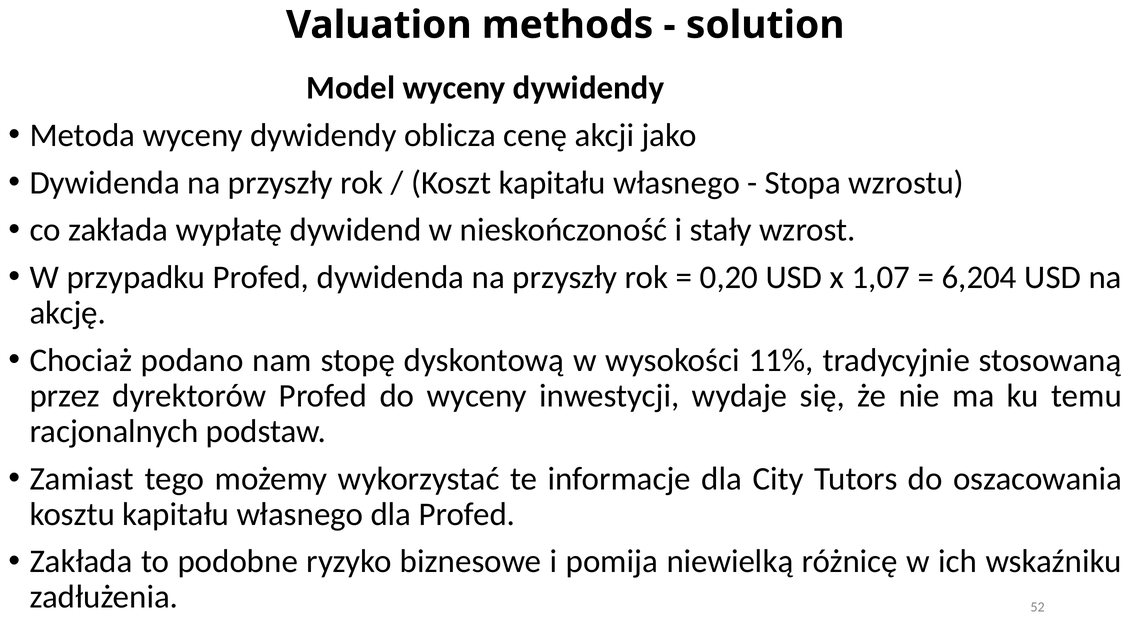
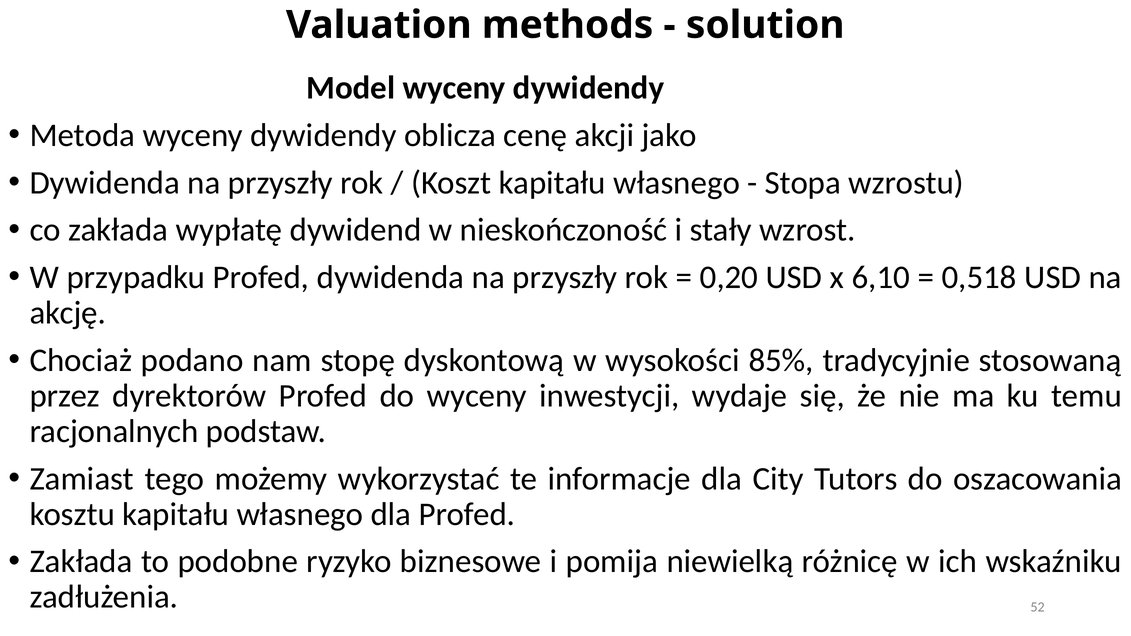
1,07: 1,07 -> 6,10 (881, 277)
6,204: 6,204 -> 0,518 (979, 277)
11%: 11% -> 85% (781, 360)
